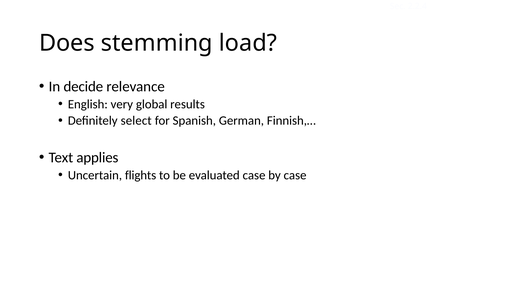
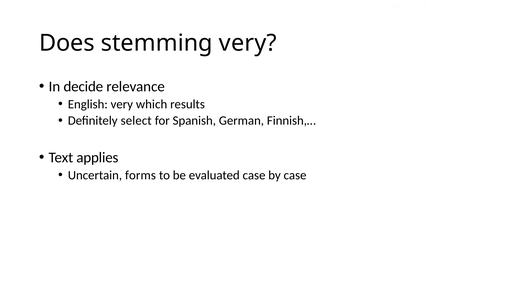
stemming load: load -> very (248, 43)
global: global -> which (152, 104)
flights: flights -> forms (140, 175)
